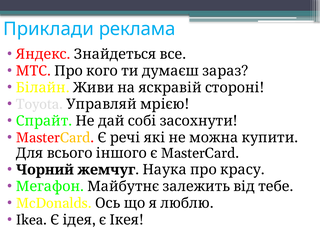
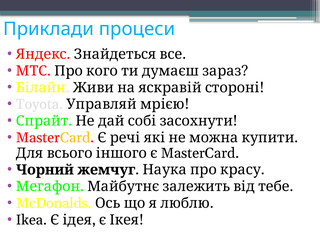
реклама: реклама -> процеси (137, 29)
